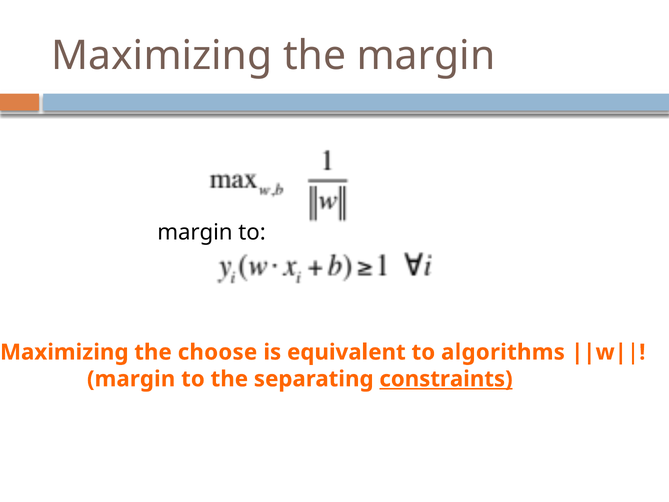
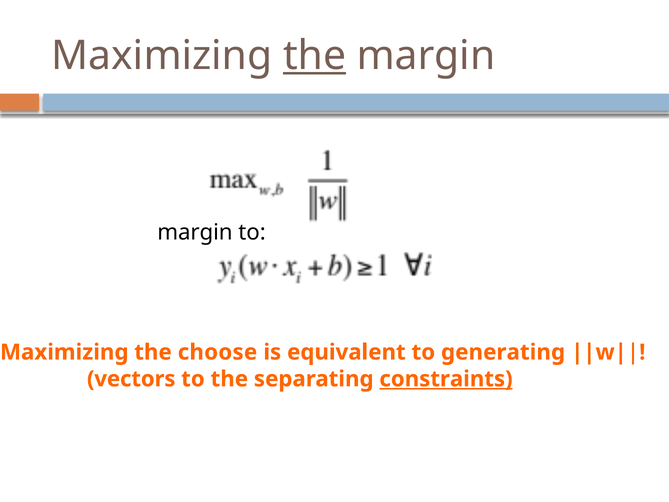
the underline: none -> present (315, 56)
algorithms: algorithms -> generating (503, 352)
margin: margin -> vectors (131, 379)
